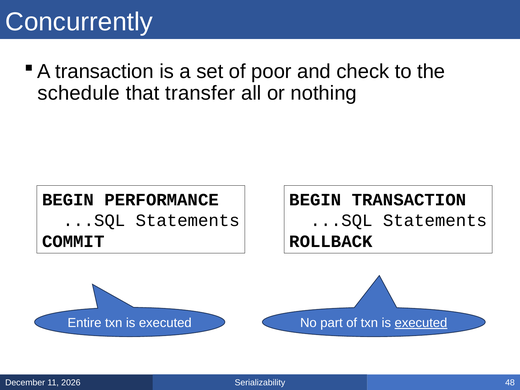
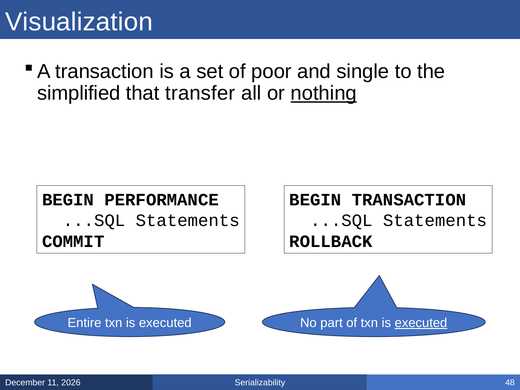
Concurrently: Concurrently -> Visualization (79, 22)
check: check -> single (363, 71)
schedule: schedule -> simplified (79, 93)
nothing underline: none -> present (324, 93)
